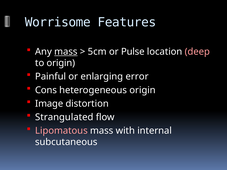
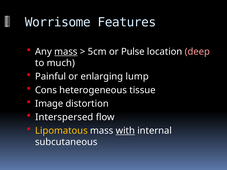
to origin: origin -> much (61, 63)
error: error -> lump (137, 77)
heterogeneous origin: origin -> tissue (143, 90)
Strangulated: Strangulated -> Interspersed (64, 117)
Lipomatous colour: pink -> yellow (61, 131)
with underline: none -> present (125, 131)
